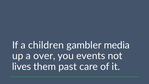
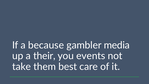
children: children -> because (46, 45)
over: over -> their (44, 56)
lives: lives -> take (21, 67)
past: past -> best (68, 67)
